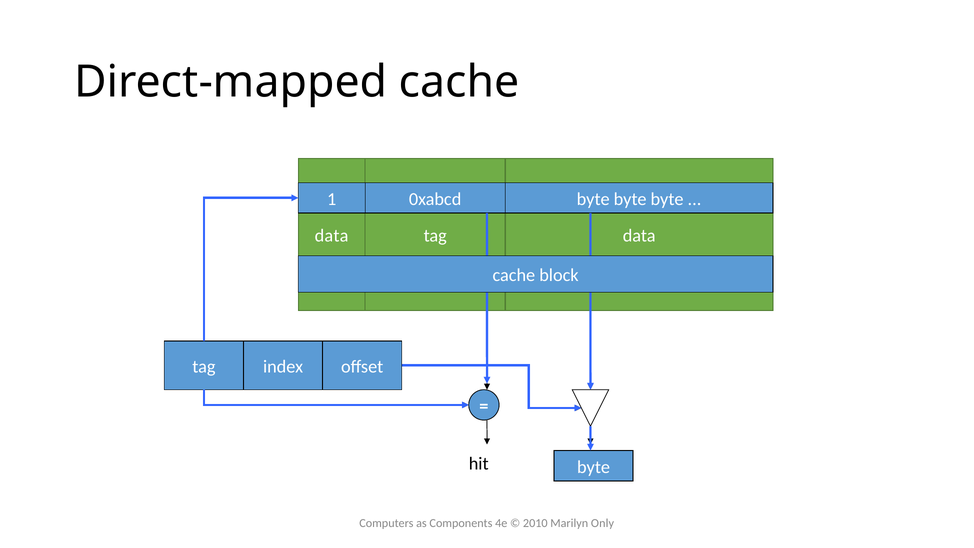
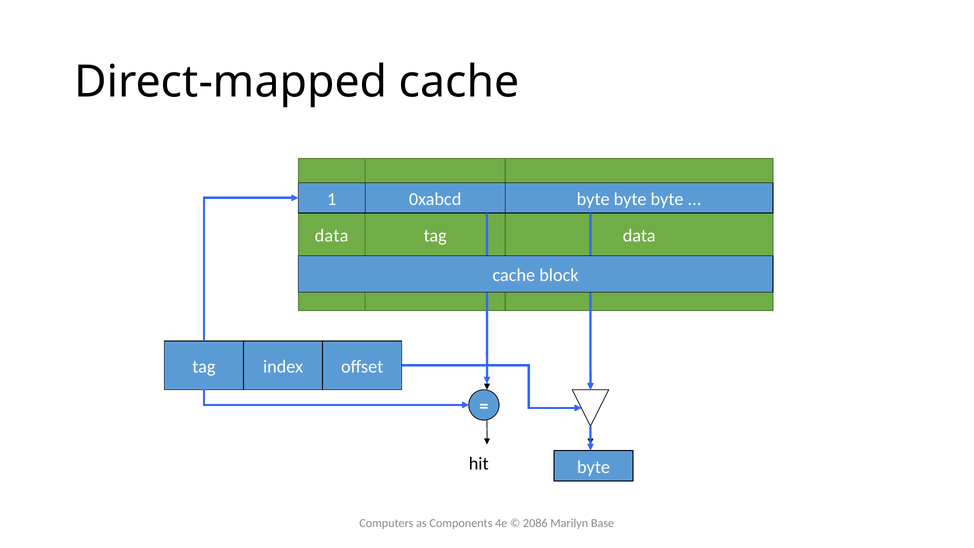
2010: 2010 -> 2086 (535, 523)
Only: Only -> Base (603, 523)
